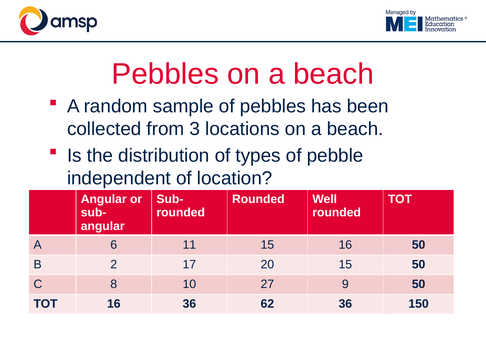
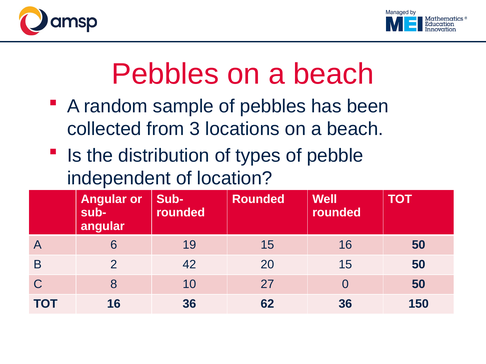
11: 11 -> 19 (189, 245)
17: 17 -> 42 (189, 265)
9: 9 -> 0 (345, 284)
